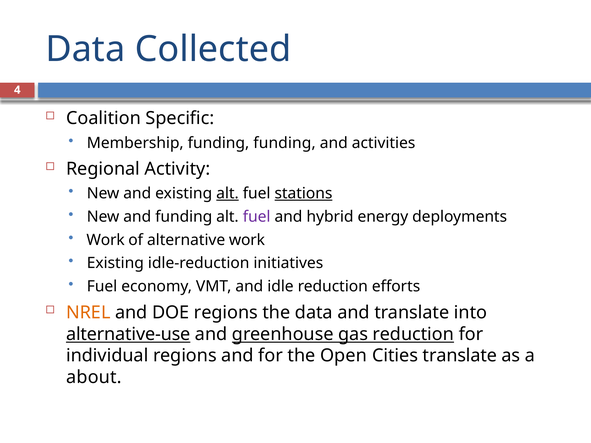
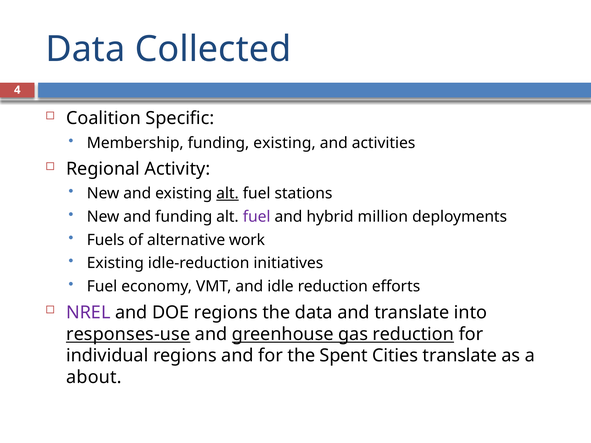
funding funding: funding -> existing (284, 143)
stations underline: present -> none (303, 194)
energy: energy -> million (383, 217)
Work: Work -> Fuels (106, 240)
NREL colour: orange -> purple (88, 313)
alternative-use: alternative-use -> responses-use (128, 334)
Open: Open -> Spent (344, 356)
